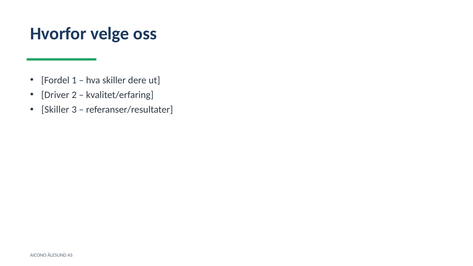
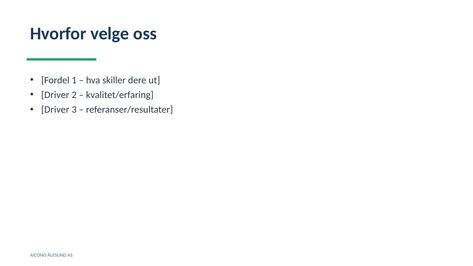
Skiller: Skiller -> Driver (55, 110)
